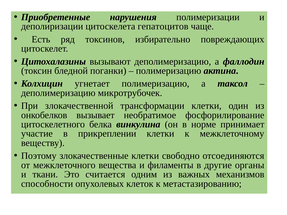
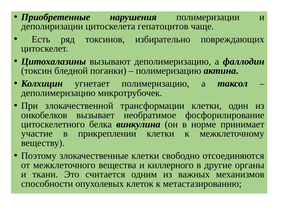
филаменты: филаменты -> киллерного (171, 165)
